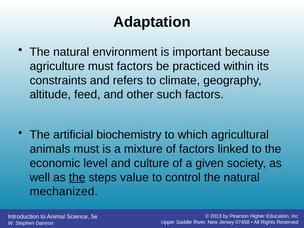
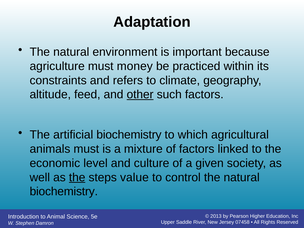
must factors: factors -> money (135, 66)
other underline: none -> present (140, 95)
mechanized: mechanized -> biochemistry (64, 192)
